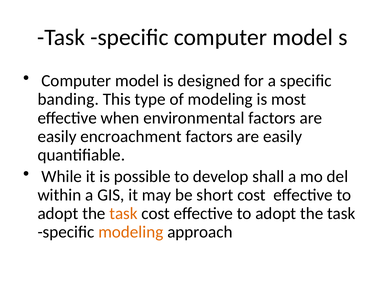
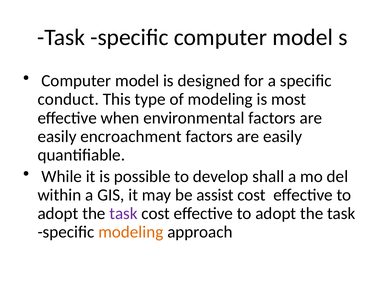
banding: banding -> conduct (68, 99)
short: short -> assist (215, 195)
task colour: orange -> purple (123, 213)
